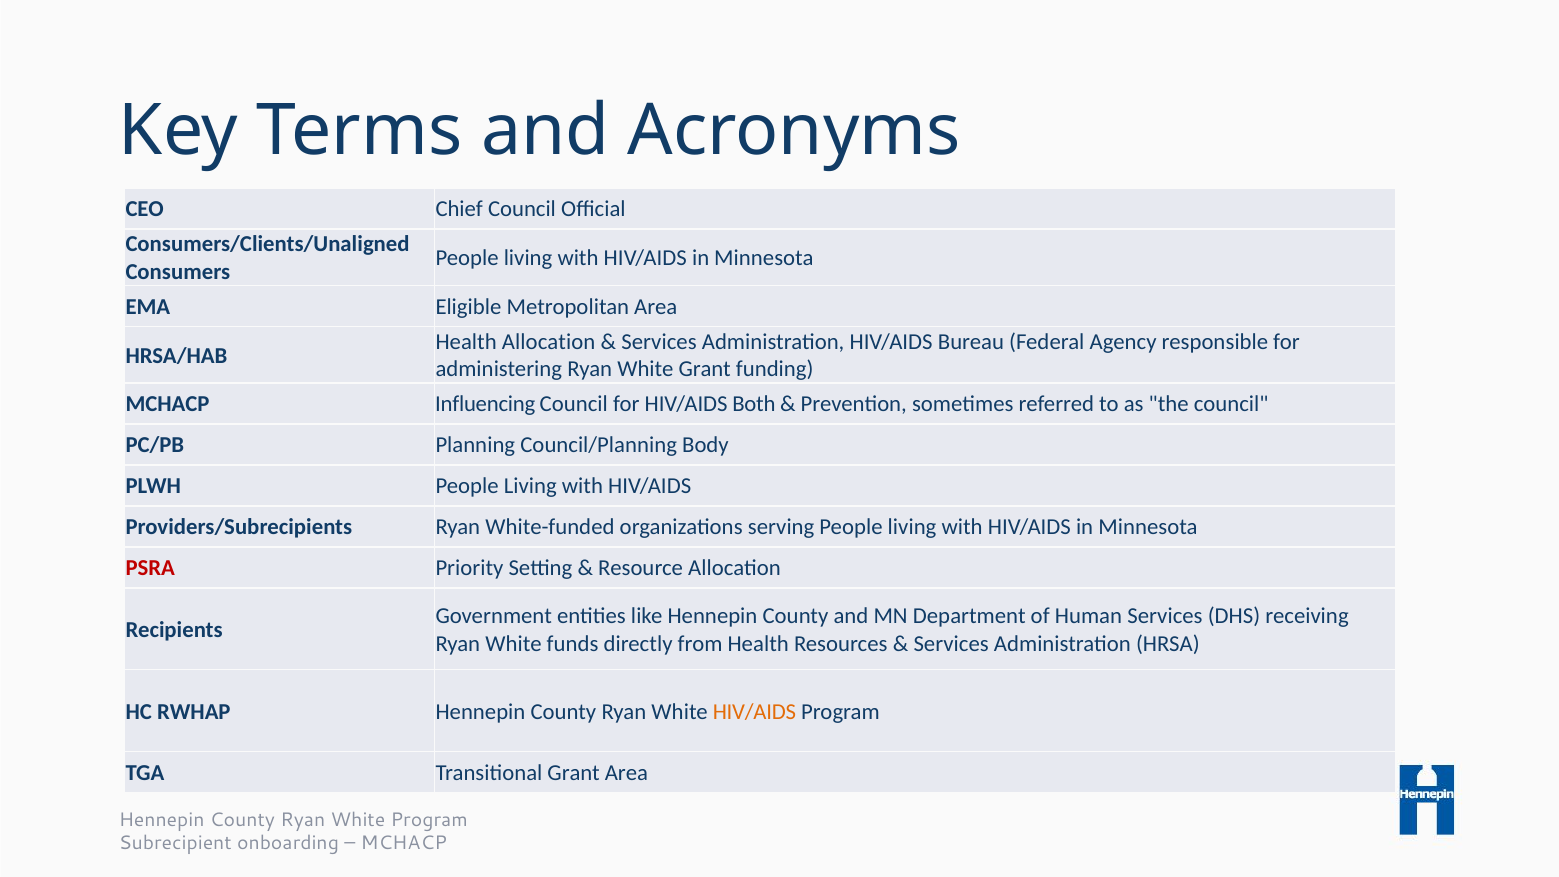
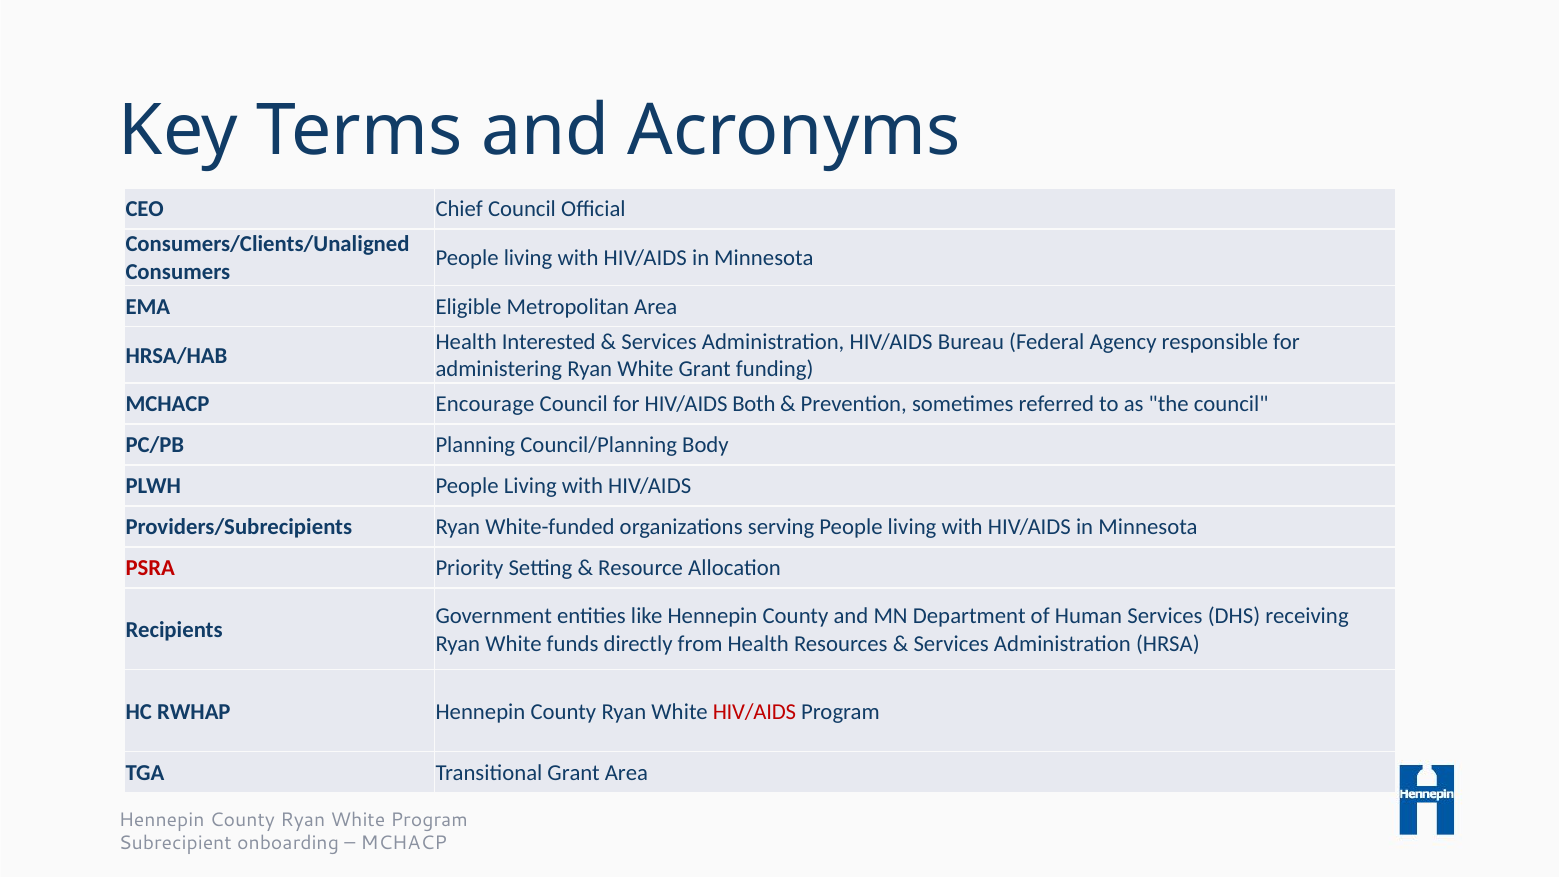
Health Allocation: Allocation -> Interested (549, 342)
Influencing: Influencing -> Encourage (485, 404)
HIV/AIDS colour: orange -> red (754, 712)
